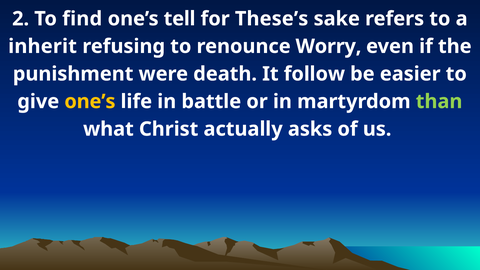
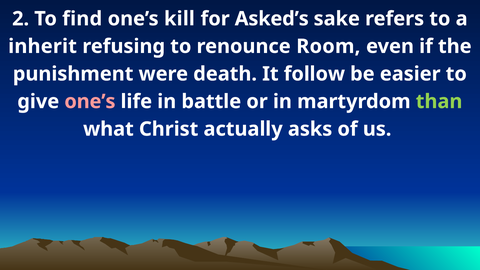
tell: tell -> kill (179, 19)
These’s: These’s -> Asked’s (272, 19)
Worry: Worry -> Room (328, 46)
one’s colour: yellow -> pink (90, 101)
